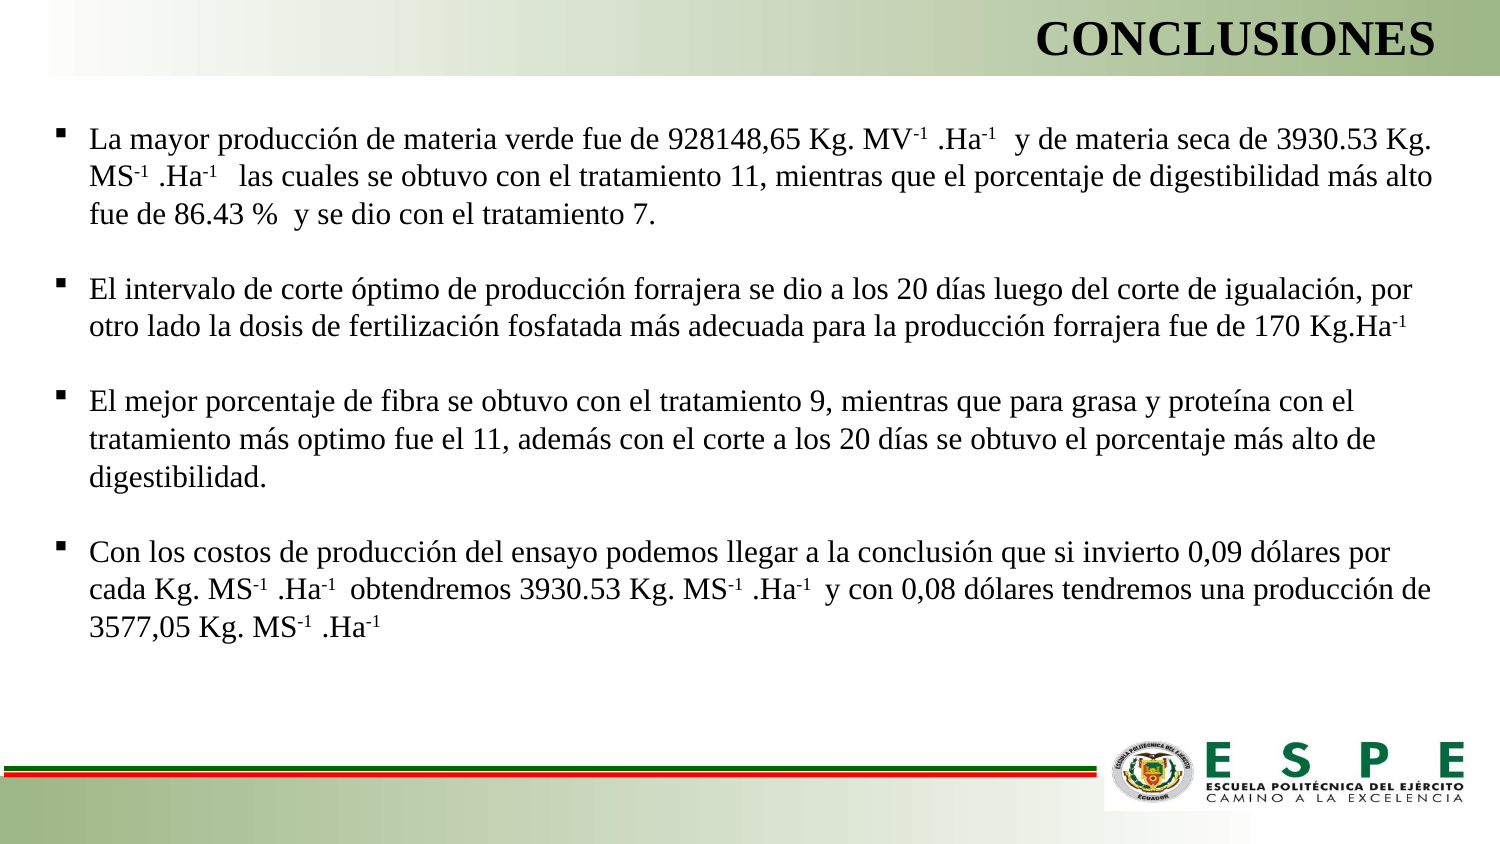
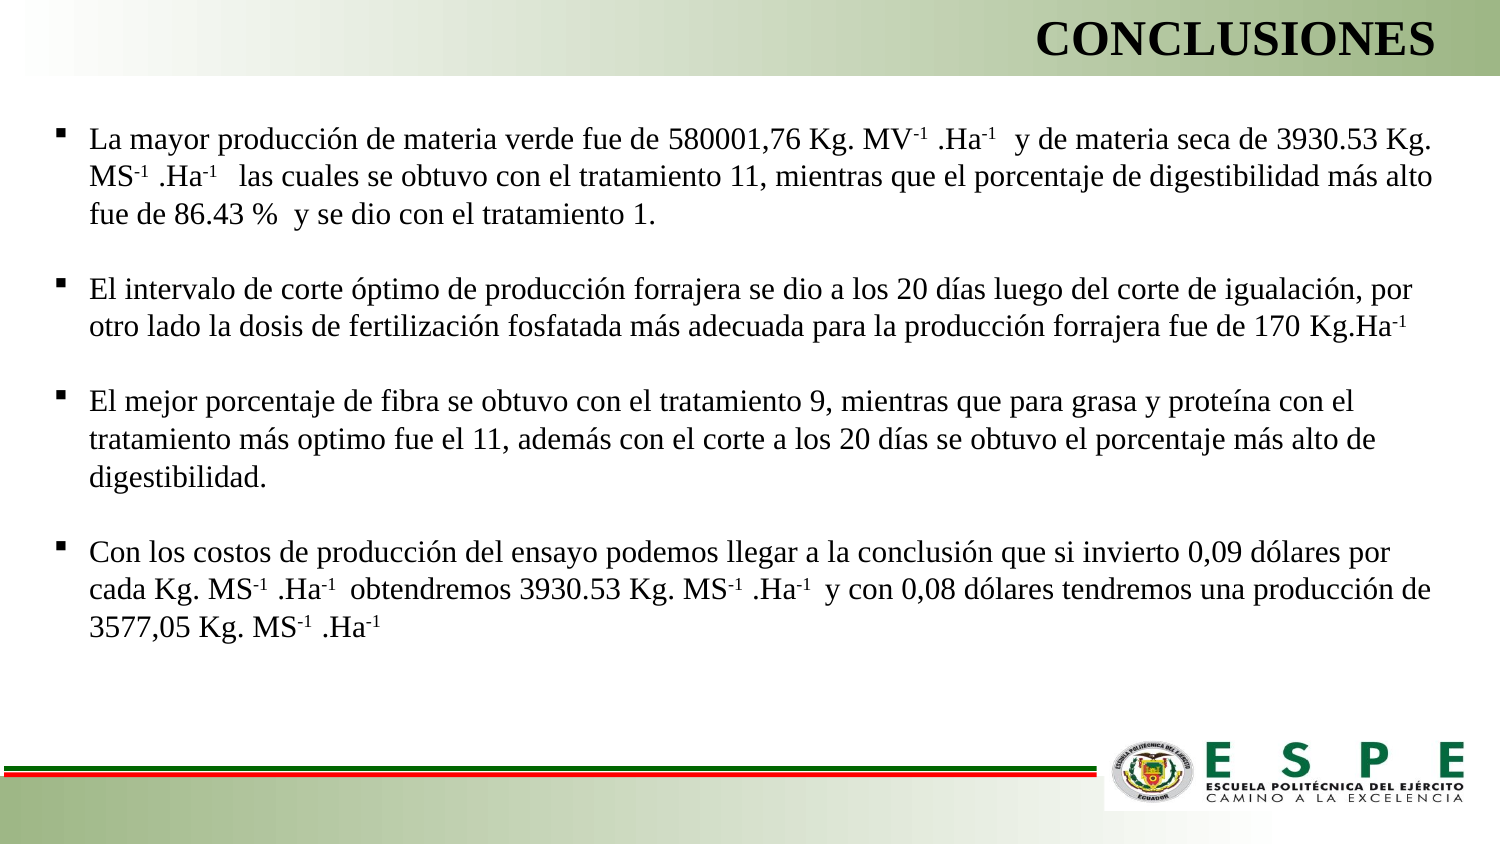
928148,65: 928148,65 -> 580001,76 (735, 139)
7: 7 -> 1 (644, 214)
